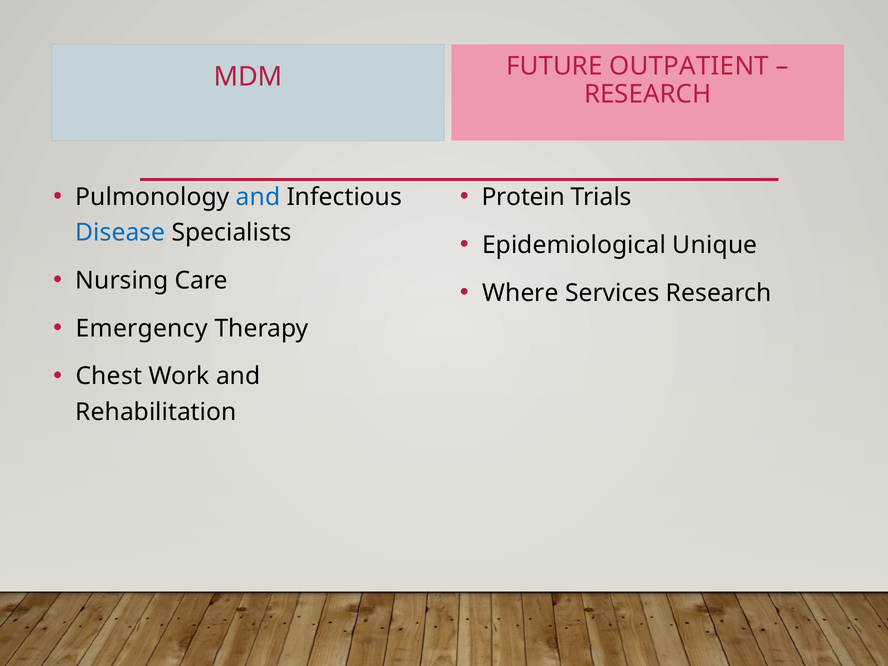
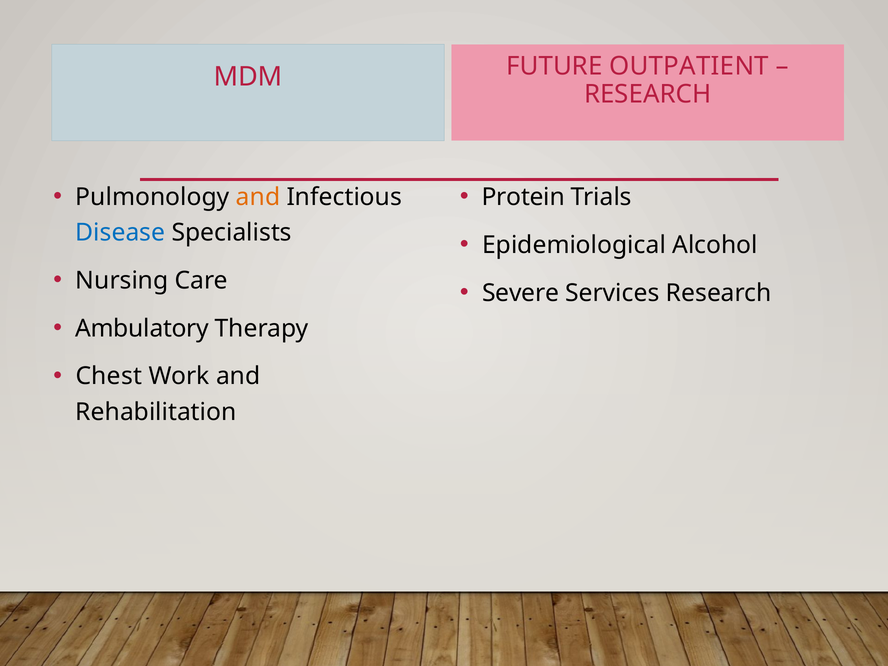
and colour: blue -> orange (258, 197)
Unique: Unique -> Alcohol (715, 245)
Where: Where -> Severe (521, 293)
Emergency: Emergency -> Ambulatory (142, 328)
